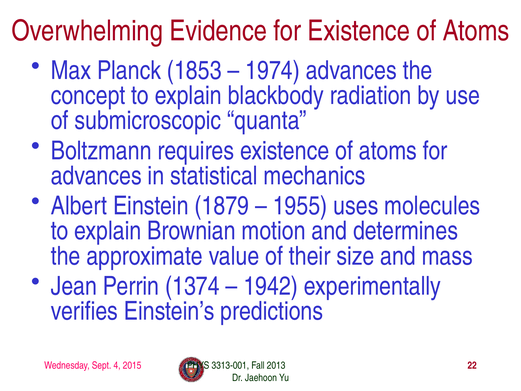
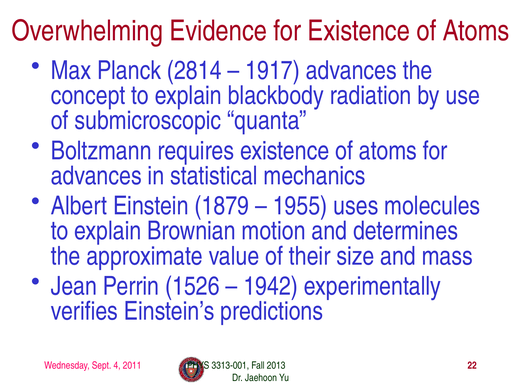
1853: 1853 -> 2814 (194, 70)
1974: 1974 -> 1917 (273, 70)
1374: 1374 -> 1526 (192, 286)
2015: 2015 -> 2011 (132, 365)
